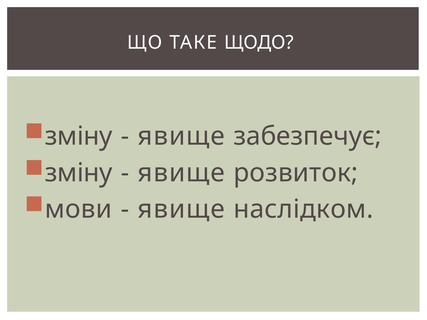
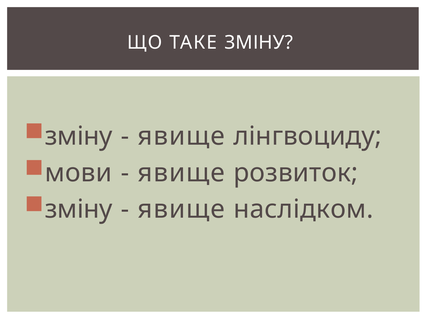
ТАКЕ ЩОДО: ЩОДО -> ЗМІНУ (259, 43)
забезпечує: забезпечує -> лінгвоциду (308, 136)
зміну: зміну -> мови (78, 173)
мови: мови -> зміну (79, 209)
